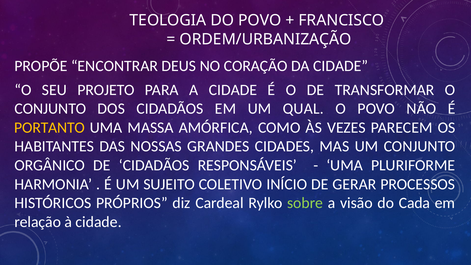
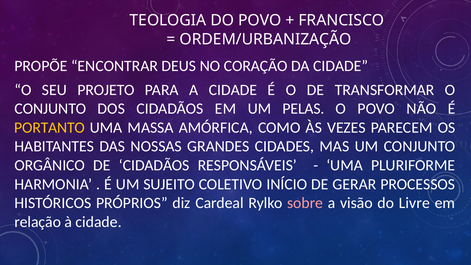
QUAL: QUAL -> PELAS (303, 109)
sobre colour: light green -> pink (305, 203)
Cada: Cada -> Livre (414, 203)
